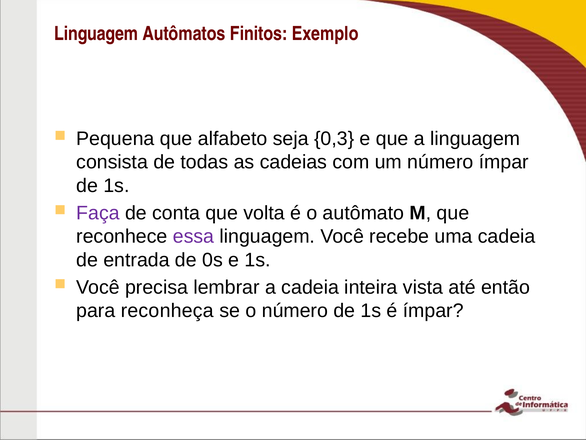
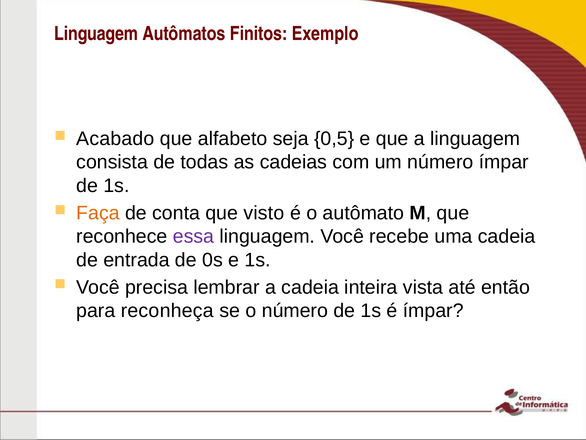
Pequena: Pequena -> Acabado (115, 139)
0,3: 0,3 -> 0,5 (334, 139)
Faça colour: purple -> orange (98, 213)
volta: volta -> visto (264, 213)
